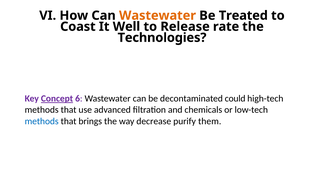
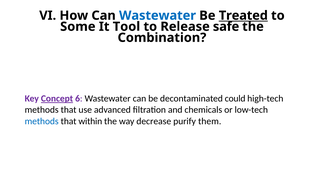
Wastewater colour: orange -> blue (158, 16)
Treated underline: none -> present (243, 16)
Coast: Coast -> Some (78, 27)
Well: Well -> Tool (126, 27)
rate: rate -> safe (226, 27)
Technologies: Technologies -> Combination (162, 38)
brings: brings -> within (90, 121)
